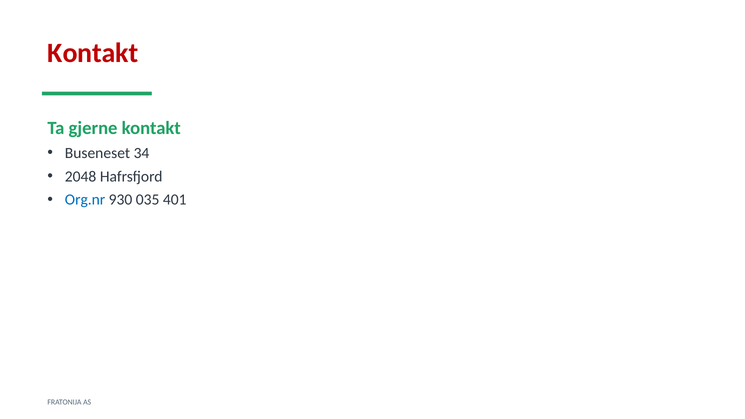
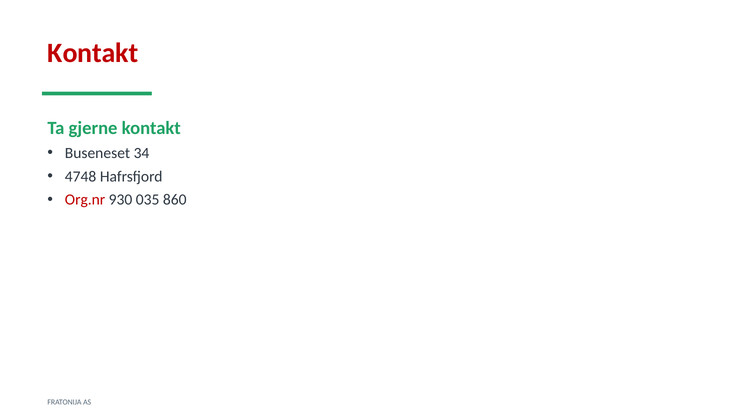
2048: 2048 -> 4748 (81, 176)
Org.nr colour: blue -> red (85, 200)
401: 401 -> 860 (175, 200)
